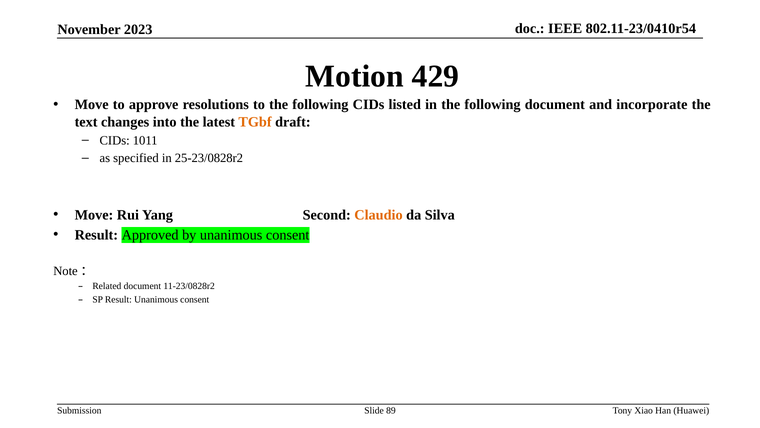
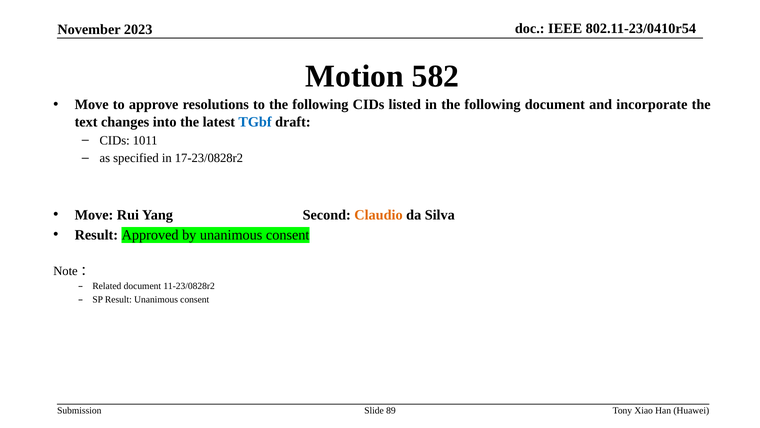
429: 429 -> 582 (435, 76)
TGbf colour: orange -> blue (255, 122)
25-23/0828r2: 25-23/0828r2 -> 17-23/0828r2 (209, 158)
